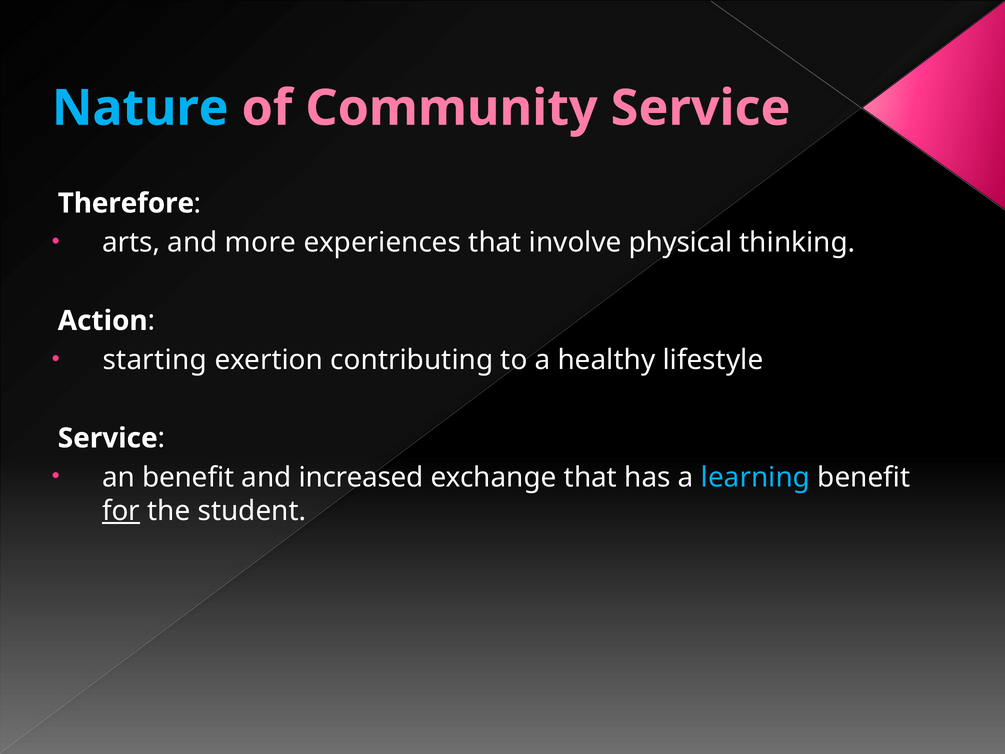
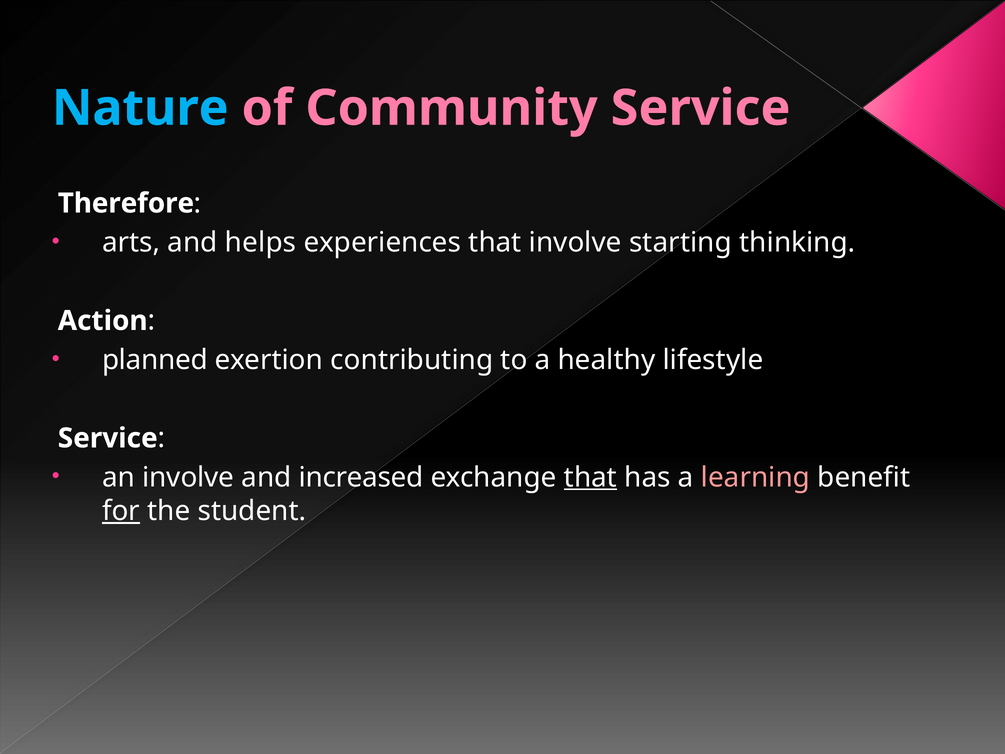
more: more -> helps (261, 242)
physical: physical -> starting (681, 242)
starting: starting -> planned (155, 360)
an benefit: benefit -> involve (188, 477)
that underline: none -> present (590, 477)
learning colour: light blue -> pink (756, 477)
